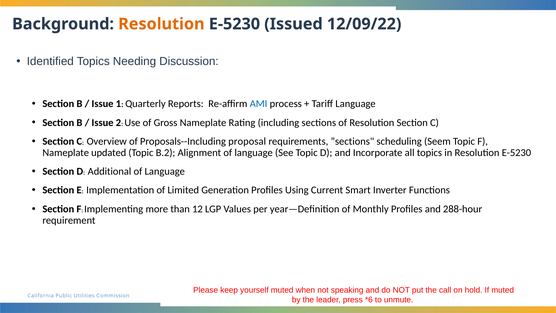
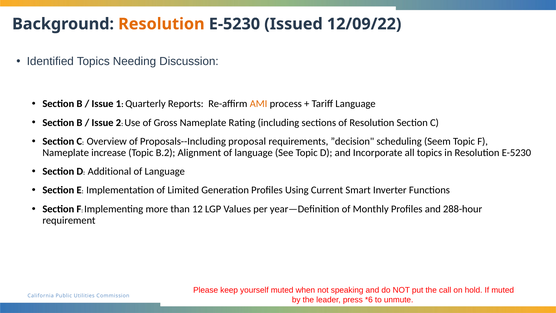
AMI colour: blue -> orange (259, 104)
”sections: ”sections -> ”decision (352, 141)
updated: updated -> increase (109, 153)
